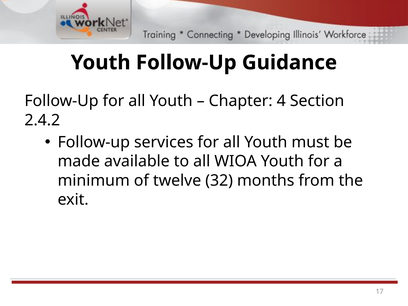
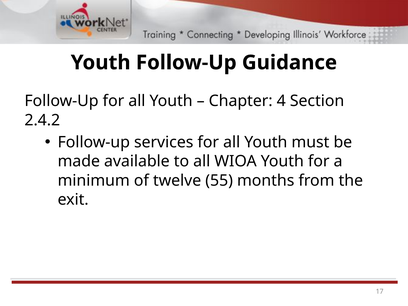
32: 32 -> 55 (219, 180)
